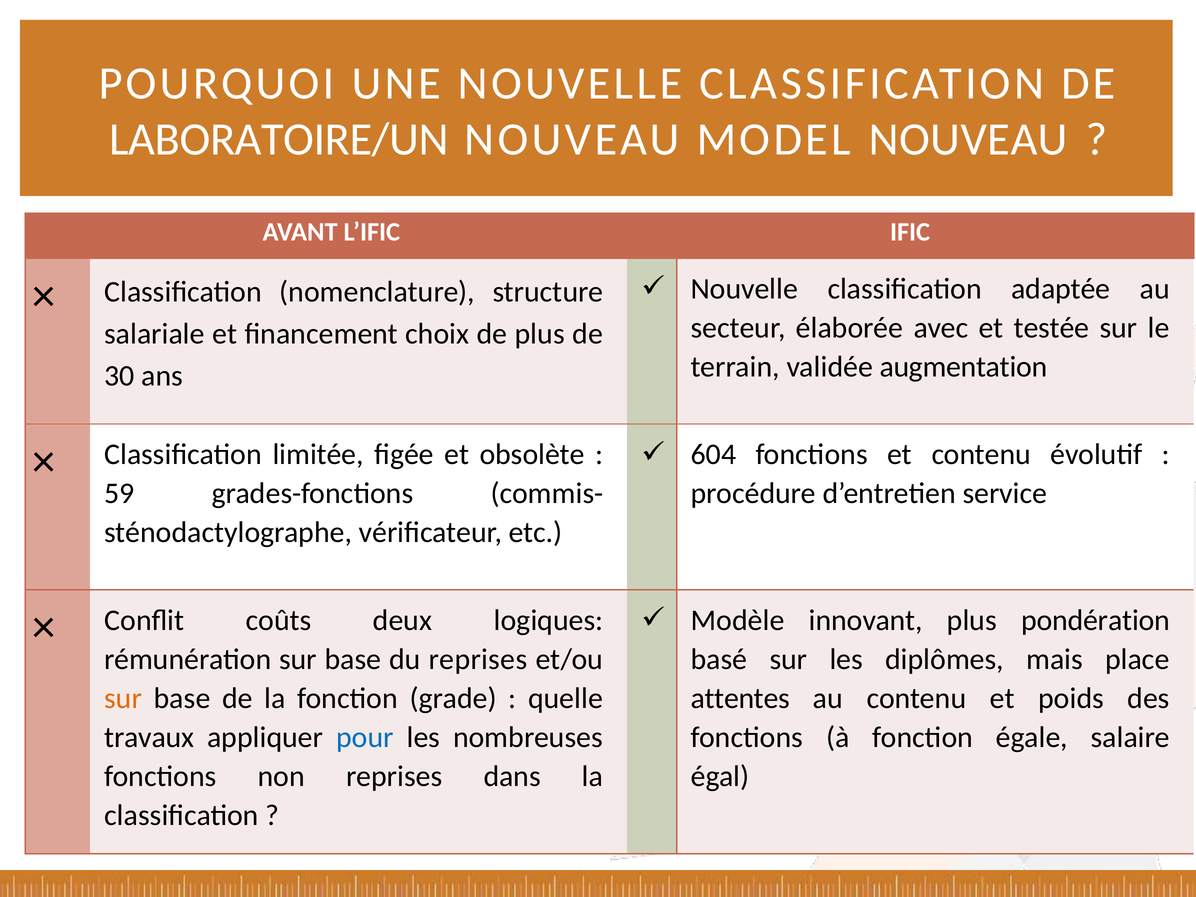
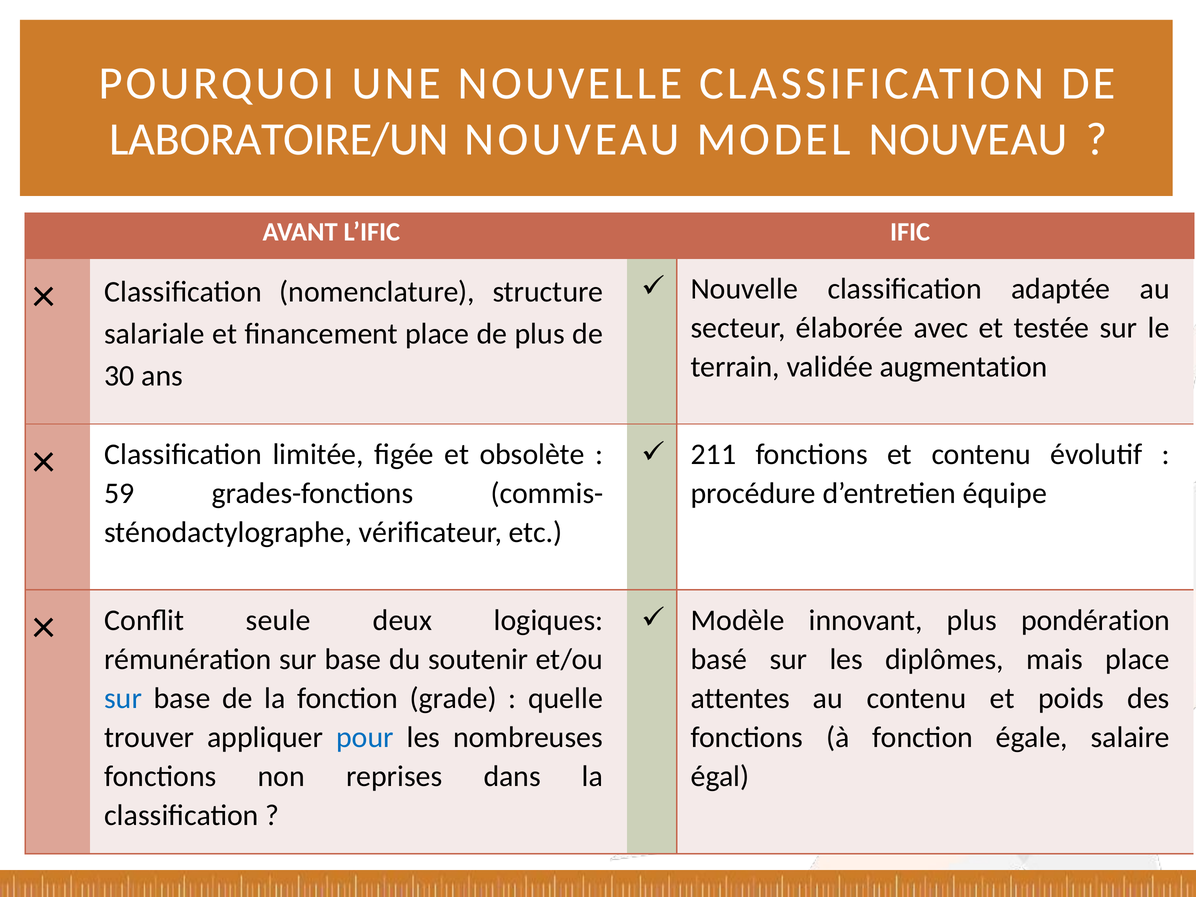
financement choix: choix -> place (437, 334)
604: 604 -> 211 (714, 455)
service: service -> équipe (1005, 494)
coûts: coûts -> seule (278, 620)
du reprises: reprises -> soutenir (478, 659)
sur colour: orange -> blue (123, 698)
travaux: travaux -> trouver (149, 737)
